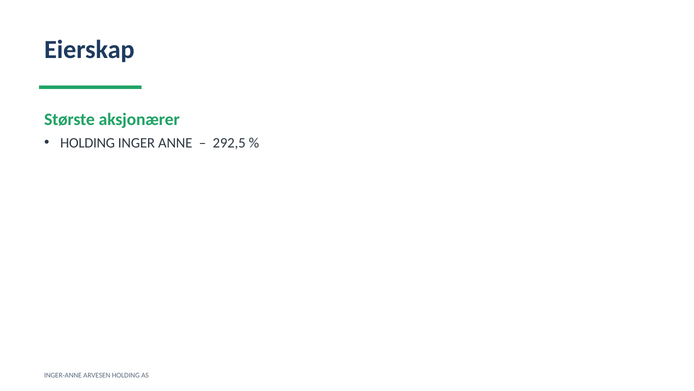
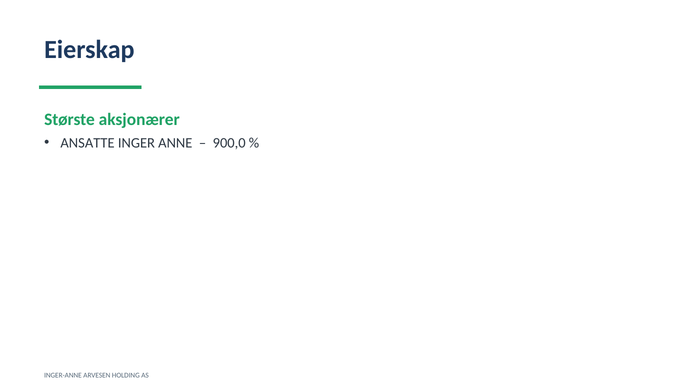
HOLDING: HOLDING -> ANSATTE (87, 143)
292,5: 292,5 -> 900,0 (229, 143)
